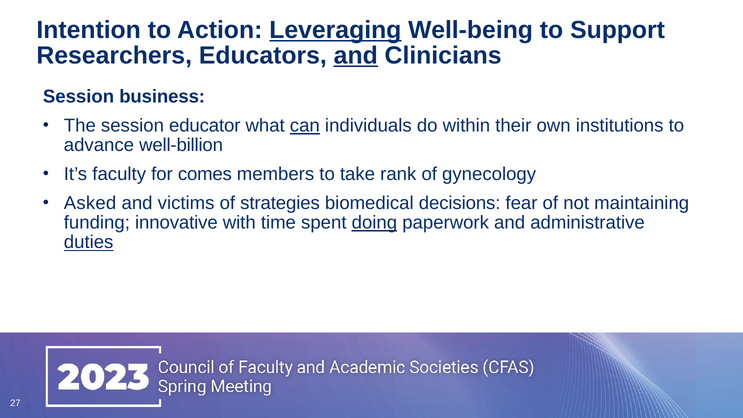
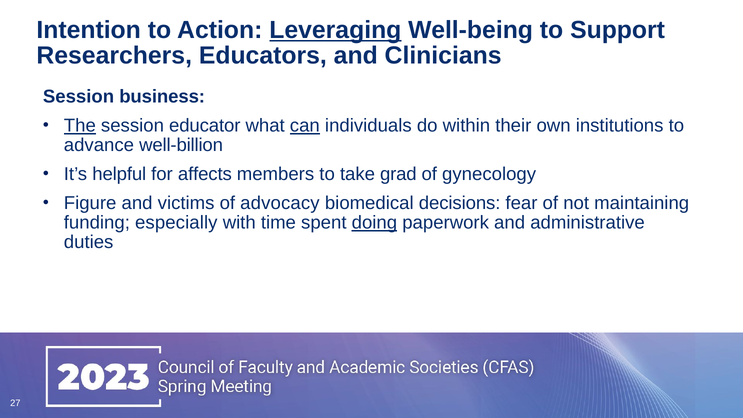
and underline: present -> none (356, 55)
The underline: none -> present (80, 126)
faculty: faculty -> helpful (119, 174)
comes: comes -> affects (205, 174)
rank: rank -> grad (398, 174)
Asked: Asked -> Figure (90, 203)
strategies: strategies -> advocacy (280, 203)
innovative: innovative -> especially (176, 223)
duties underline: present -> none (89, 242)
